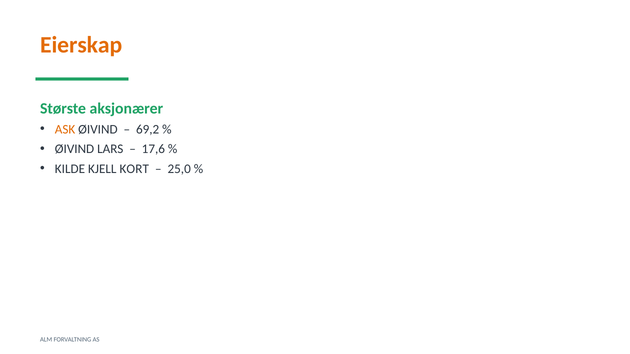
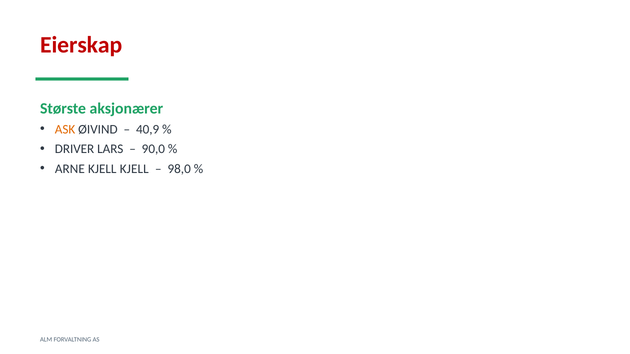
Eierskap colour: orange -> red (81, 45)
69,2: 69,2 -> 40,9 (148, 130)
ØIVIND: ØIVIND -> DRIVER (75, 149)
17,6: 17,6 -> 90,0 (153, 149)
KILDE: KILDE -> ARNE (70, 169)
KJELL KORT: KORT -> KJELL (134, 169)
25,0: 25,0 -> 98,0 (179, 169)
